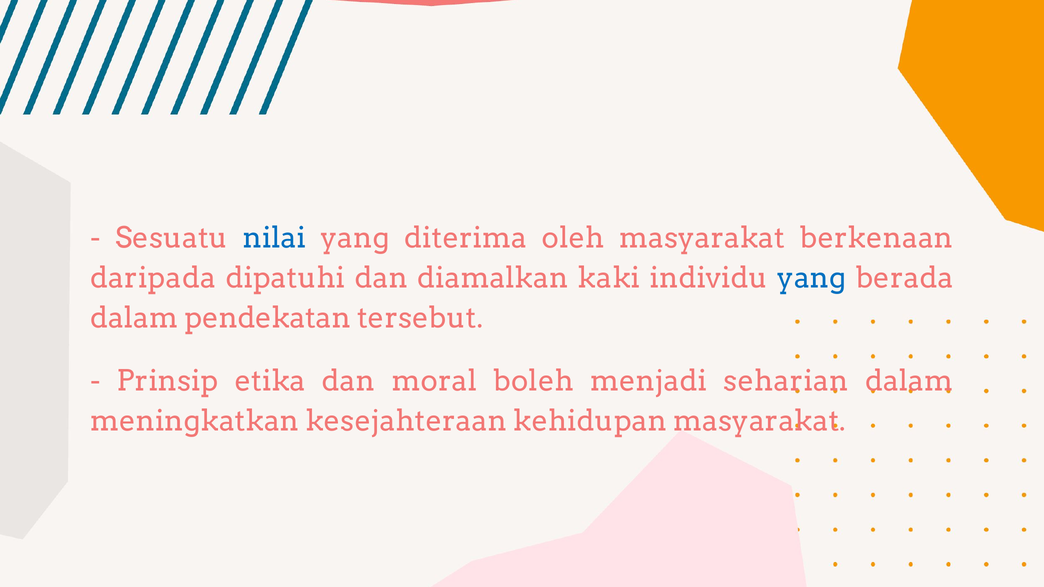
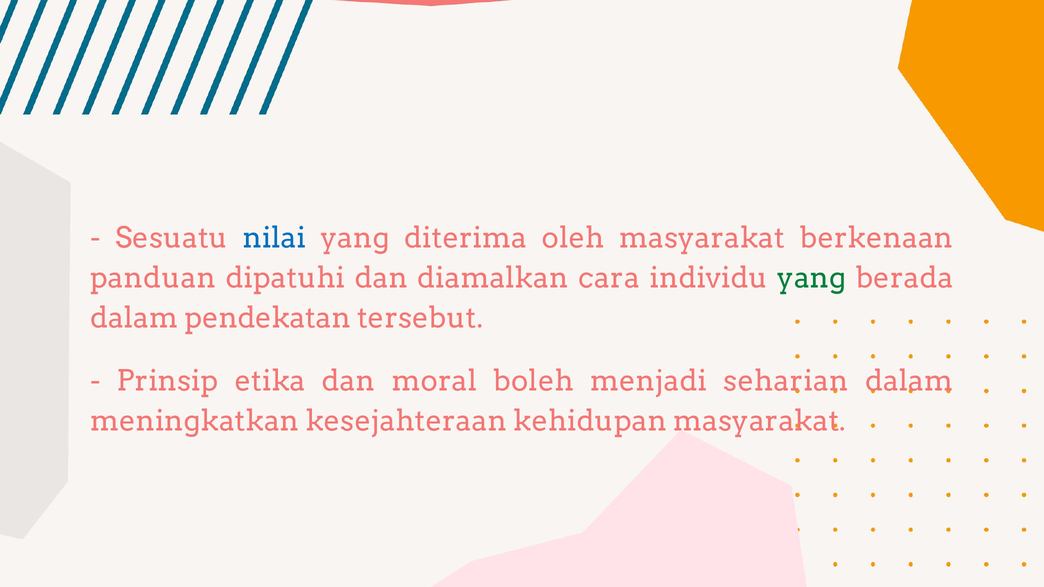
daripada: daripada -> panduan (153, 278)
kaki: kaki -> cara (609, 278)
yang colour: blue -> green (812, 278)
